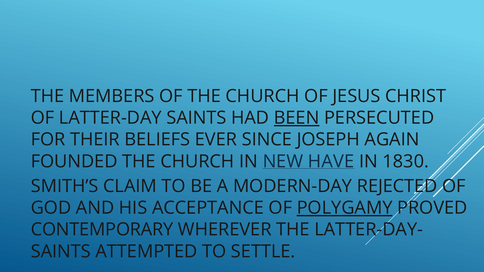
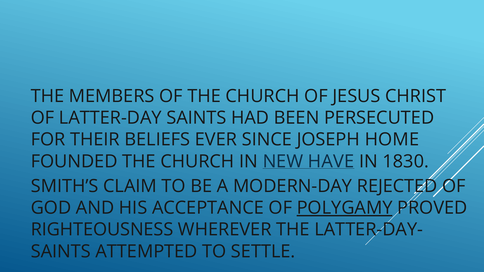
BEEN underline: present -> none (297, 118)
AGAIN: AGAIN -> HOME (392, 140)
CONTEMPORARY: CONTEMPORARY -> RIGHTEOUSNESS (102, 230)
